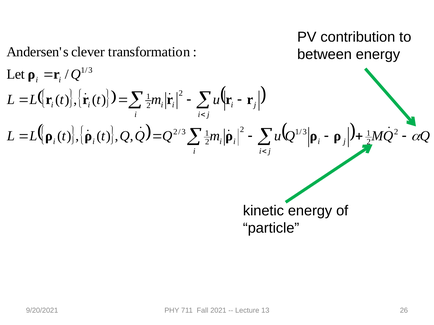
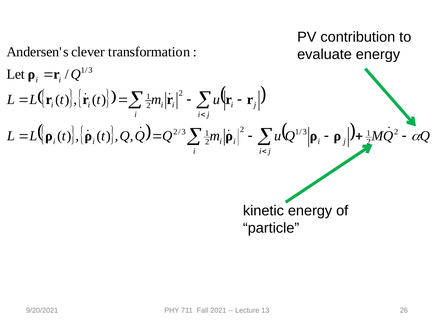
between: between -> evaluate (325, 54)
